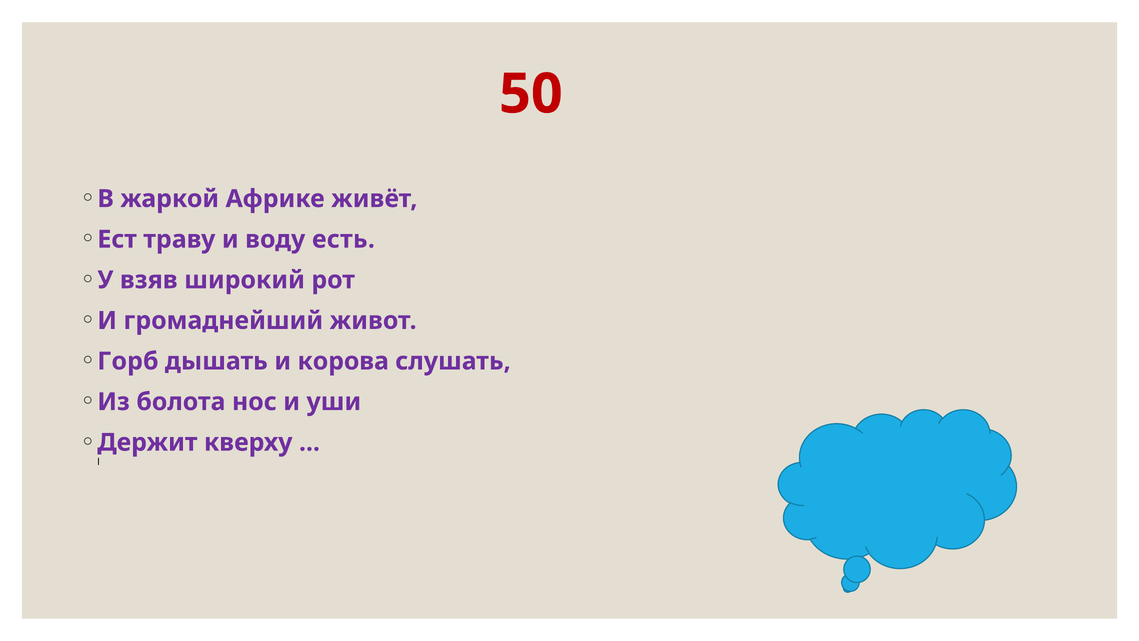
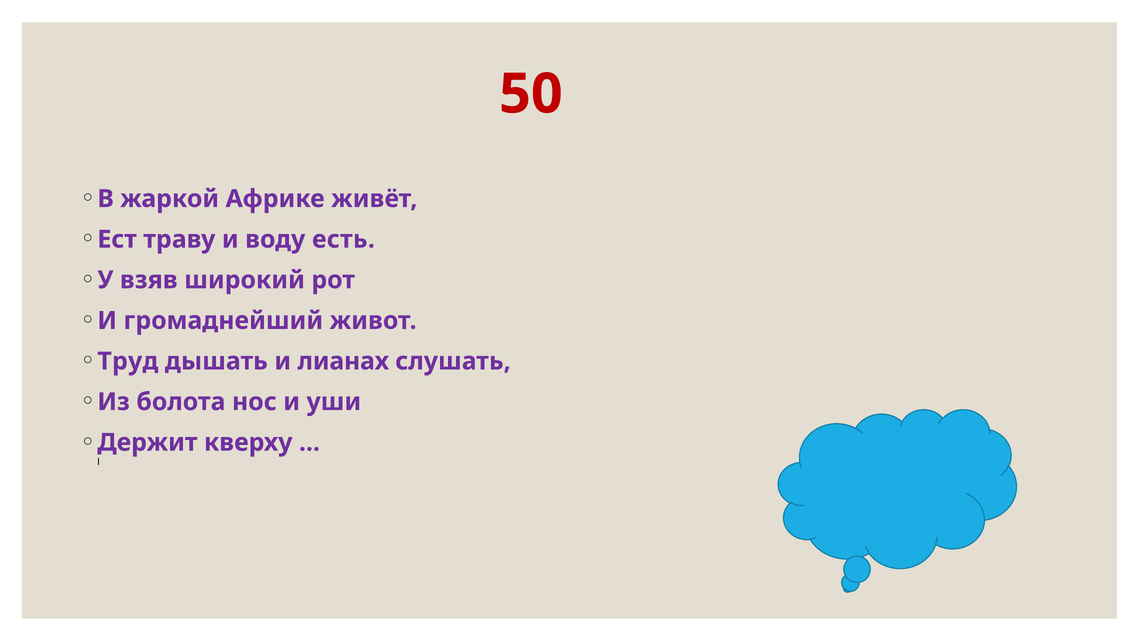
Горб: Горб -> Труд (128, 361)
корова: корова -> лианах (343, 361)
